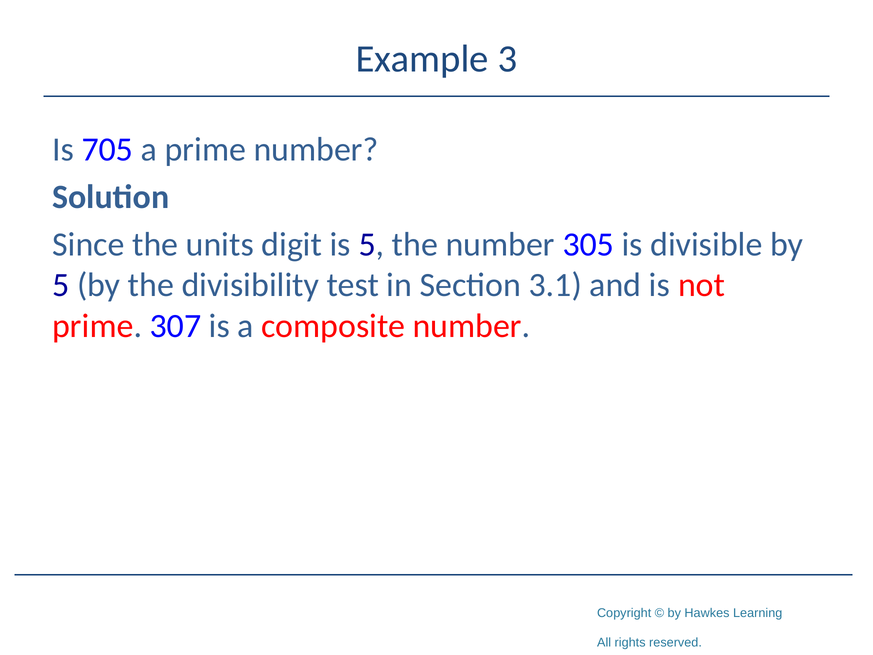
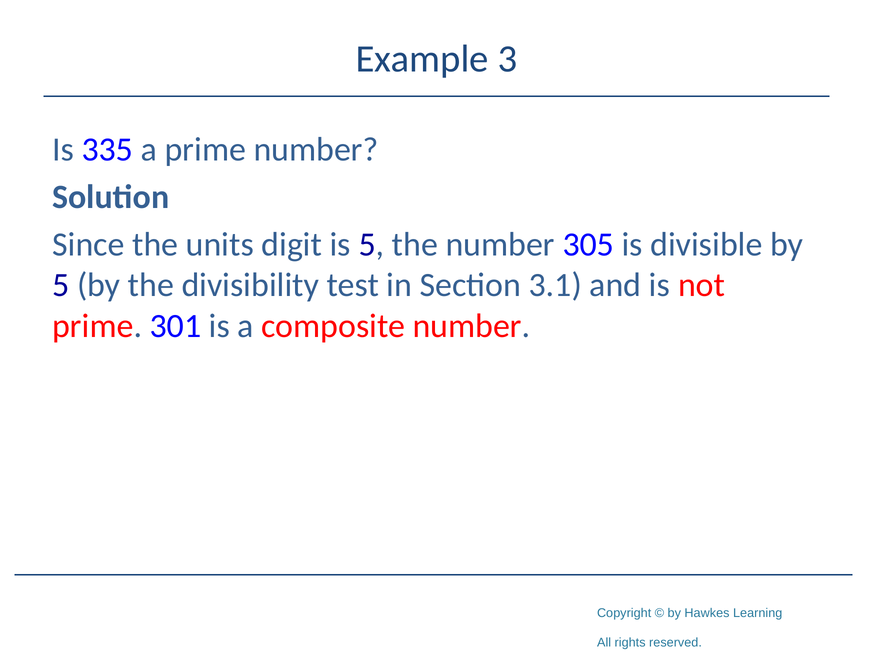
705: 705 -> 335 (107, 149)
307: 307 -> 301 (175, 326)
